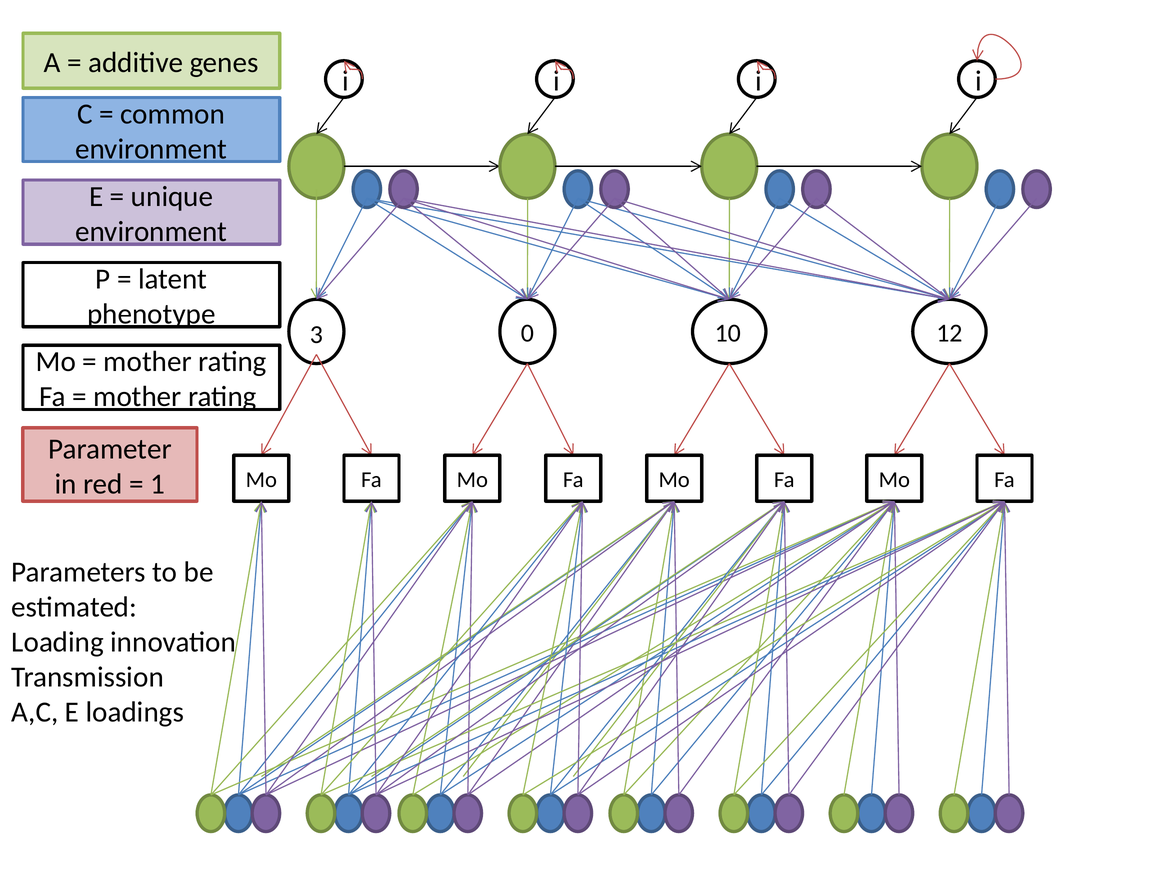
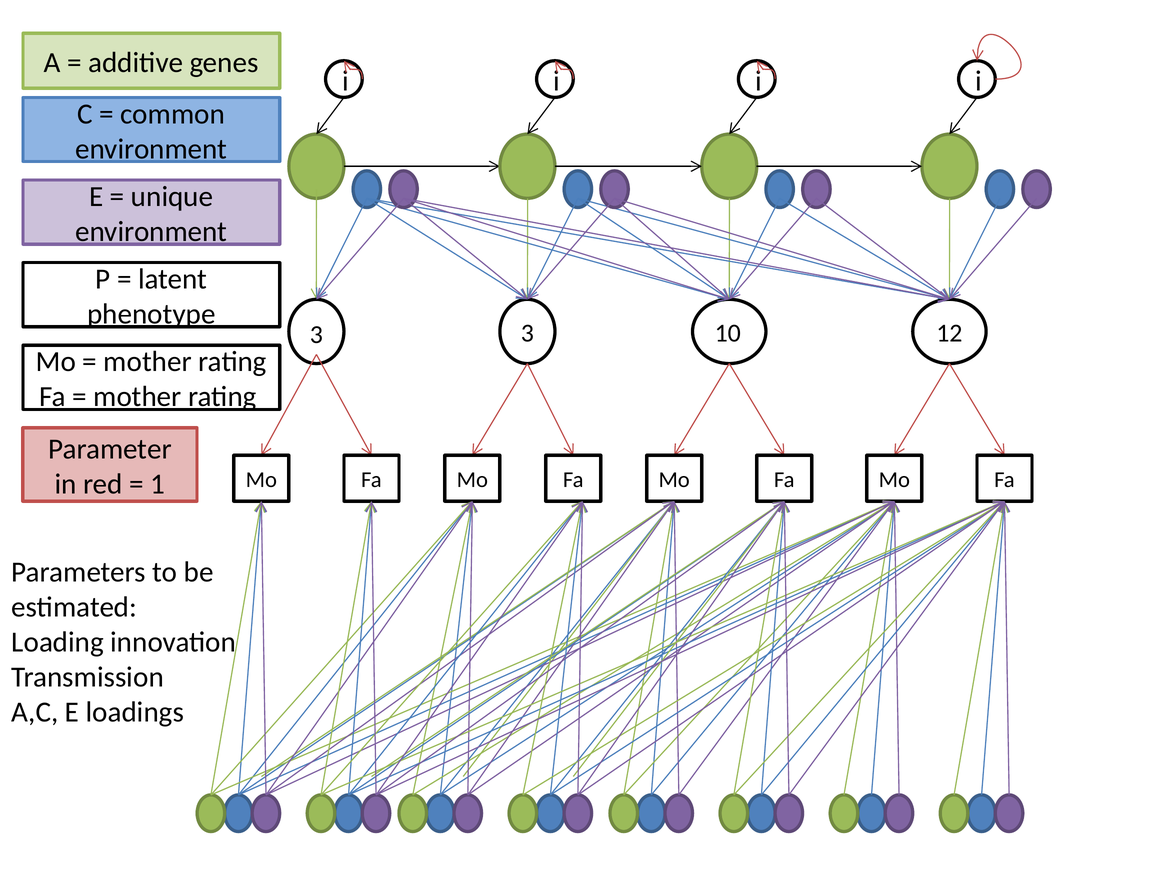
3 0: 0 -> 3 (527, 333)
